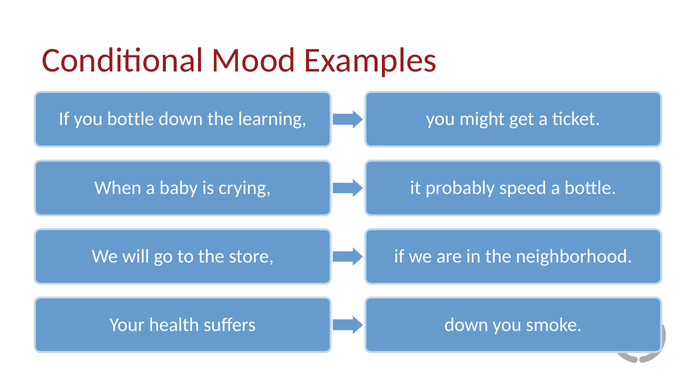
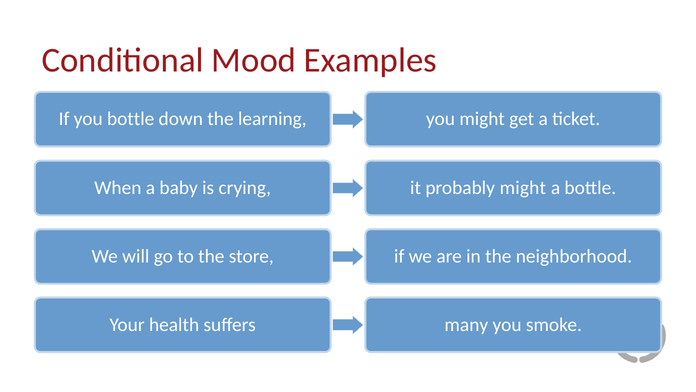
probably speed: speed -> might (523, 188)
suffers down: down -> many (466, 324)
